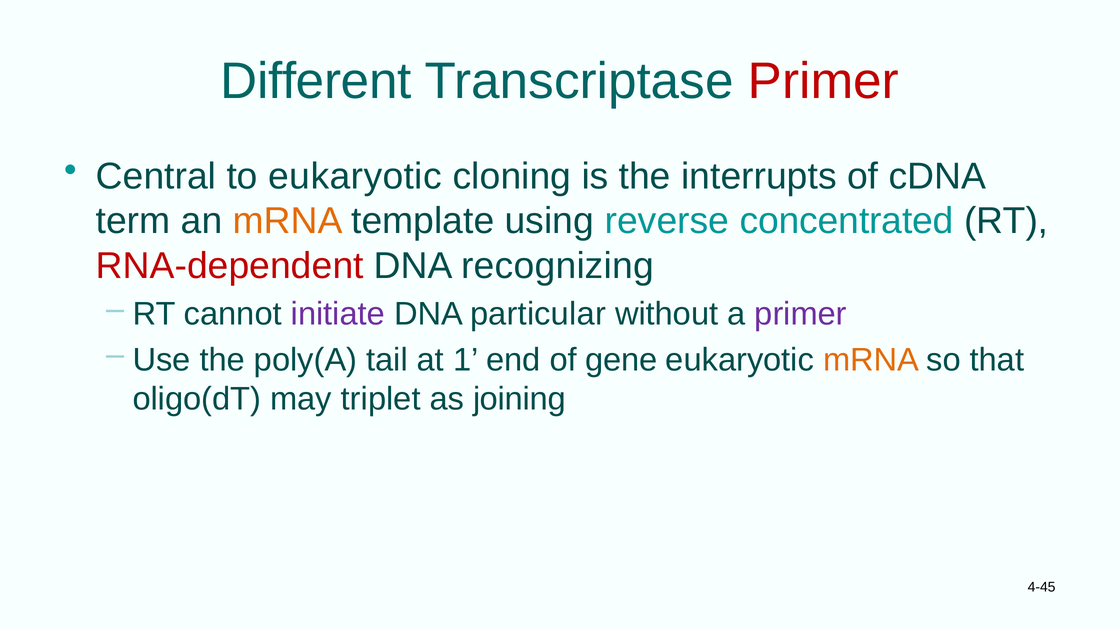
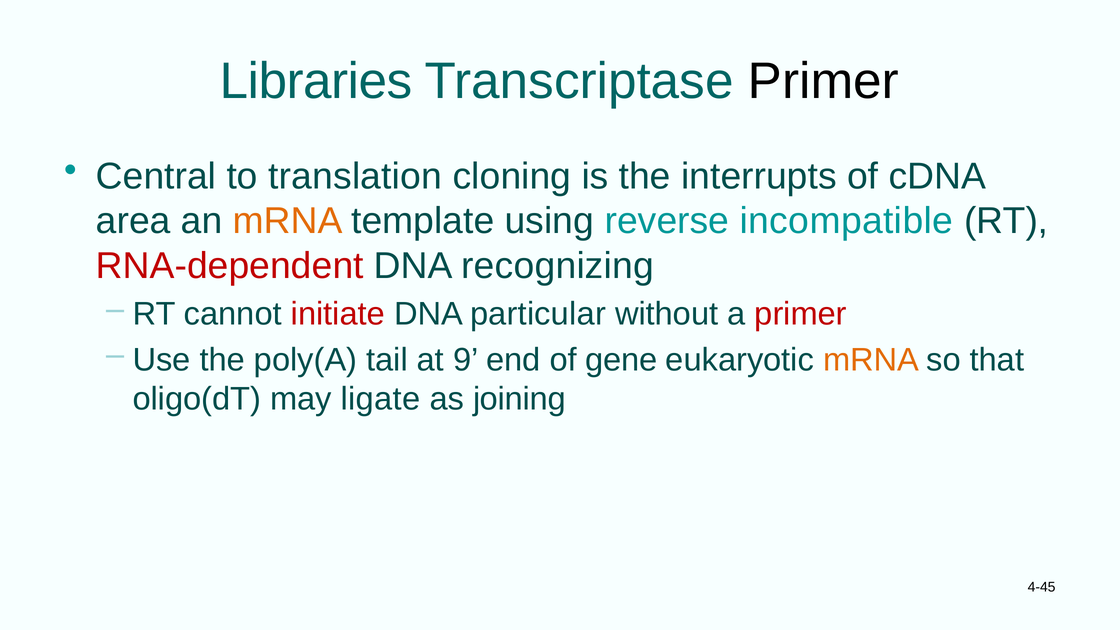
Different: Different -> Libraries (316, 81)
Primer colour: red -> black (823, 81)
to eukaryotic: eukaryotic -> translation (355, 176)
term: term -> area (133, 221)
concentrated: concentrated -> incompatible (846, 221)
initiate colour: purple -> red (338, 314)
primer colour: purple -> red (801, 314)
1: 1 -> 9 (466, 360)
triplet: triplet -> ligate (381, 399)
